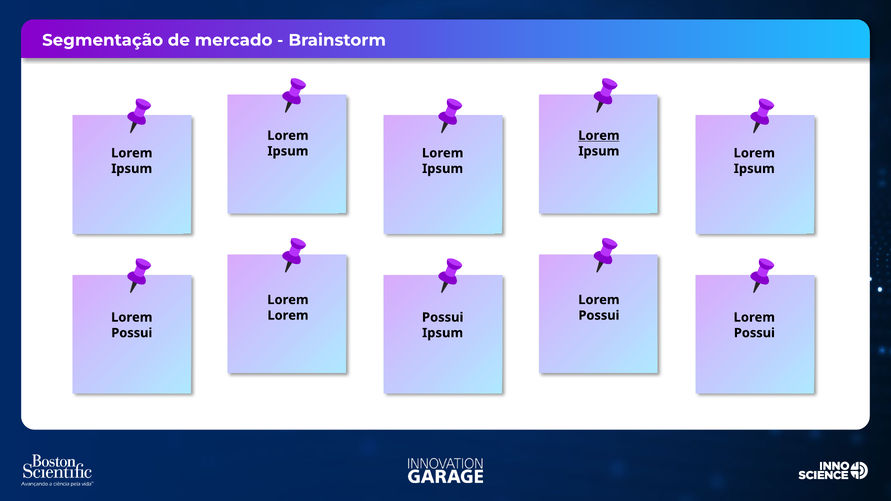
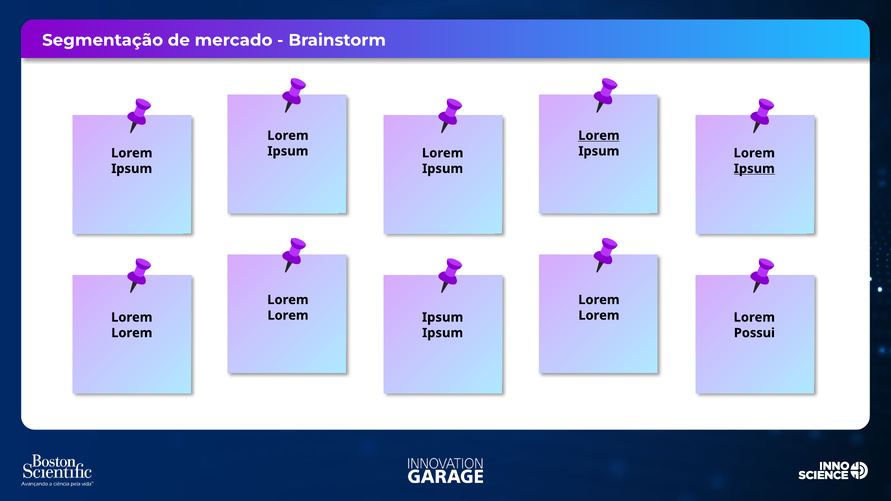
Ipsum underline: none -> present (754, 169)
Possui: Possui -> Lorem (599, 316)
Possui: Possui -> Ipsum (443, 317)
Possui: Possui -> Lorem (132, 333)
